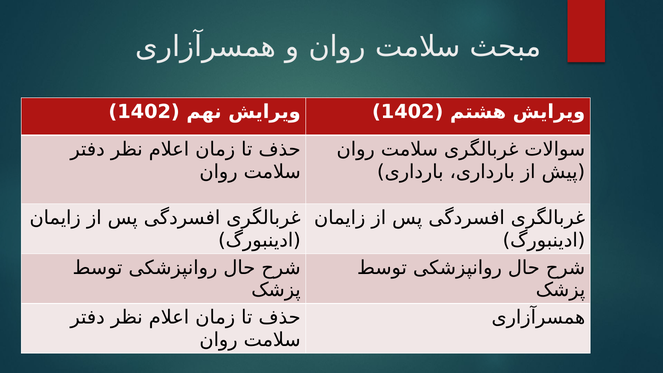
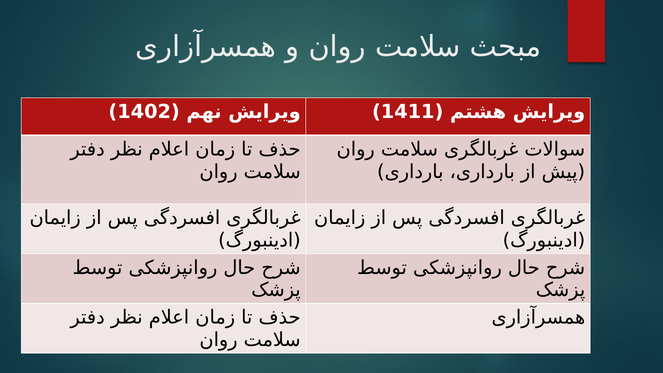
1402: 1402 -> 1411 (408, 112)
